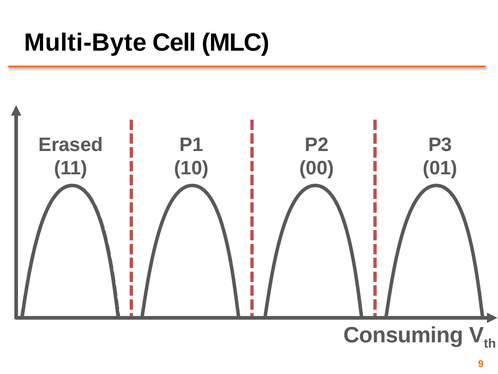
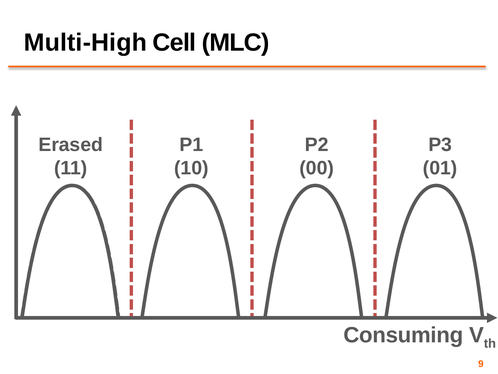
Multi-Byte: Multi-Byte -> Multi-High (85, 43)
